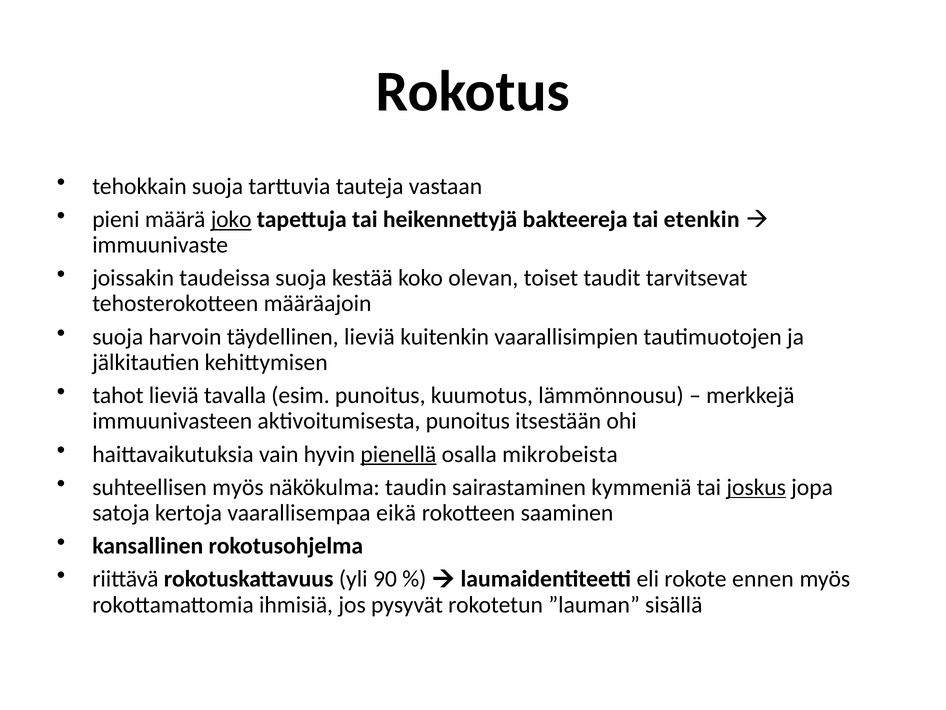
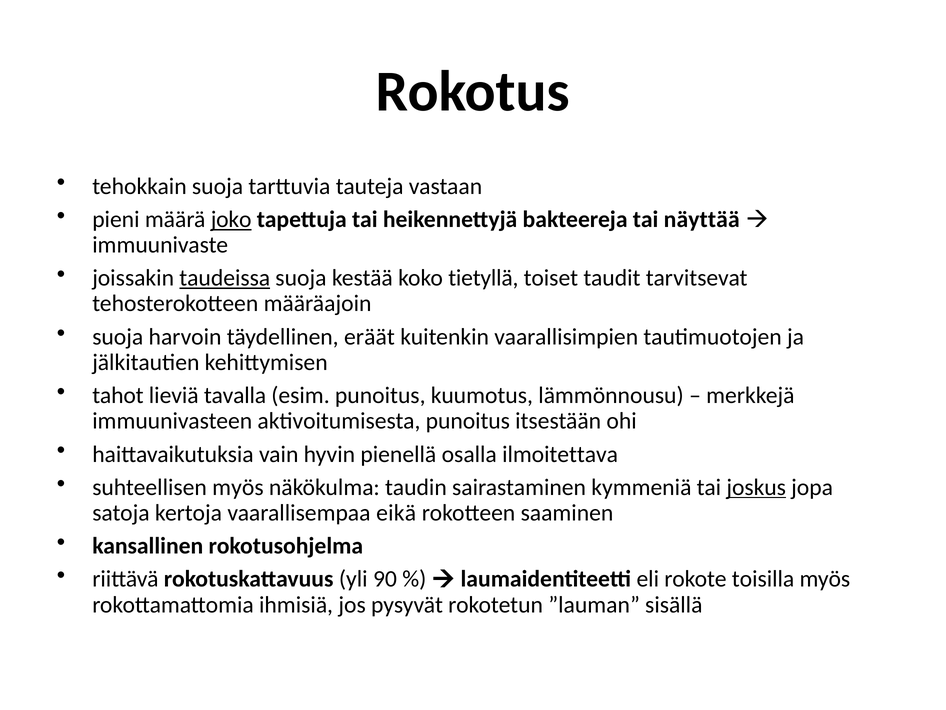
etenkin: etenkin -> näyttää (702, 219)
taudeissa underline: none -> present (225, 278)
olevan: olevan -> tietyllä (483, 278)
täydellinen lieviä: lieviä -> eräät (369, 337)
pienellä underline: present -> none (398, 454)
mikrobeista: mikrobeista -> ilmoitettava (560, 454)
ennen: ennen -> toisilla (763, 579)
